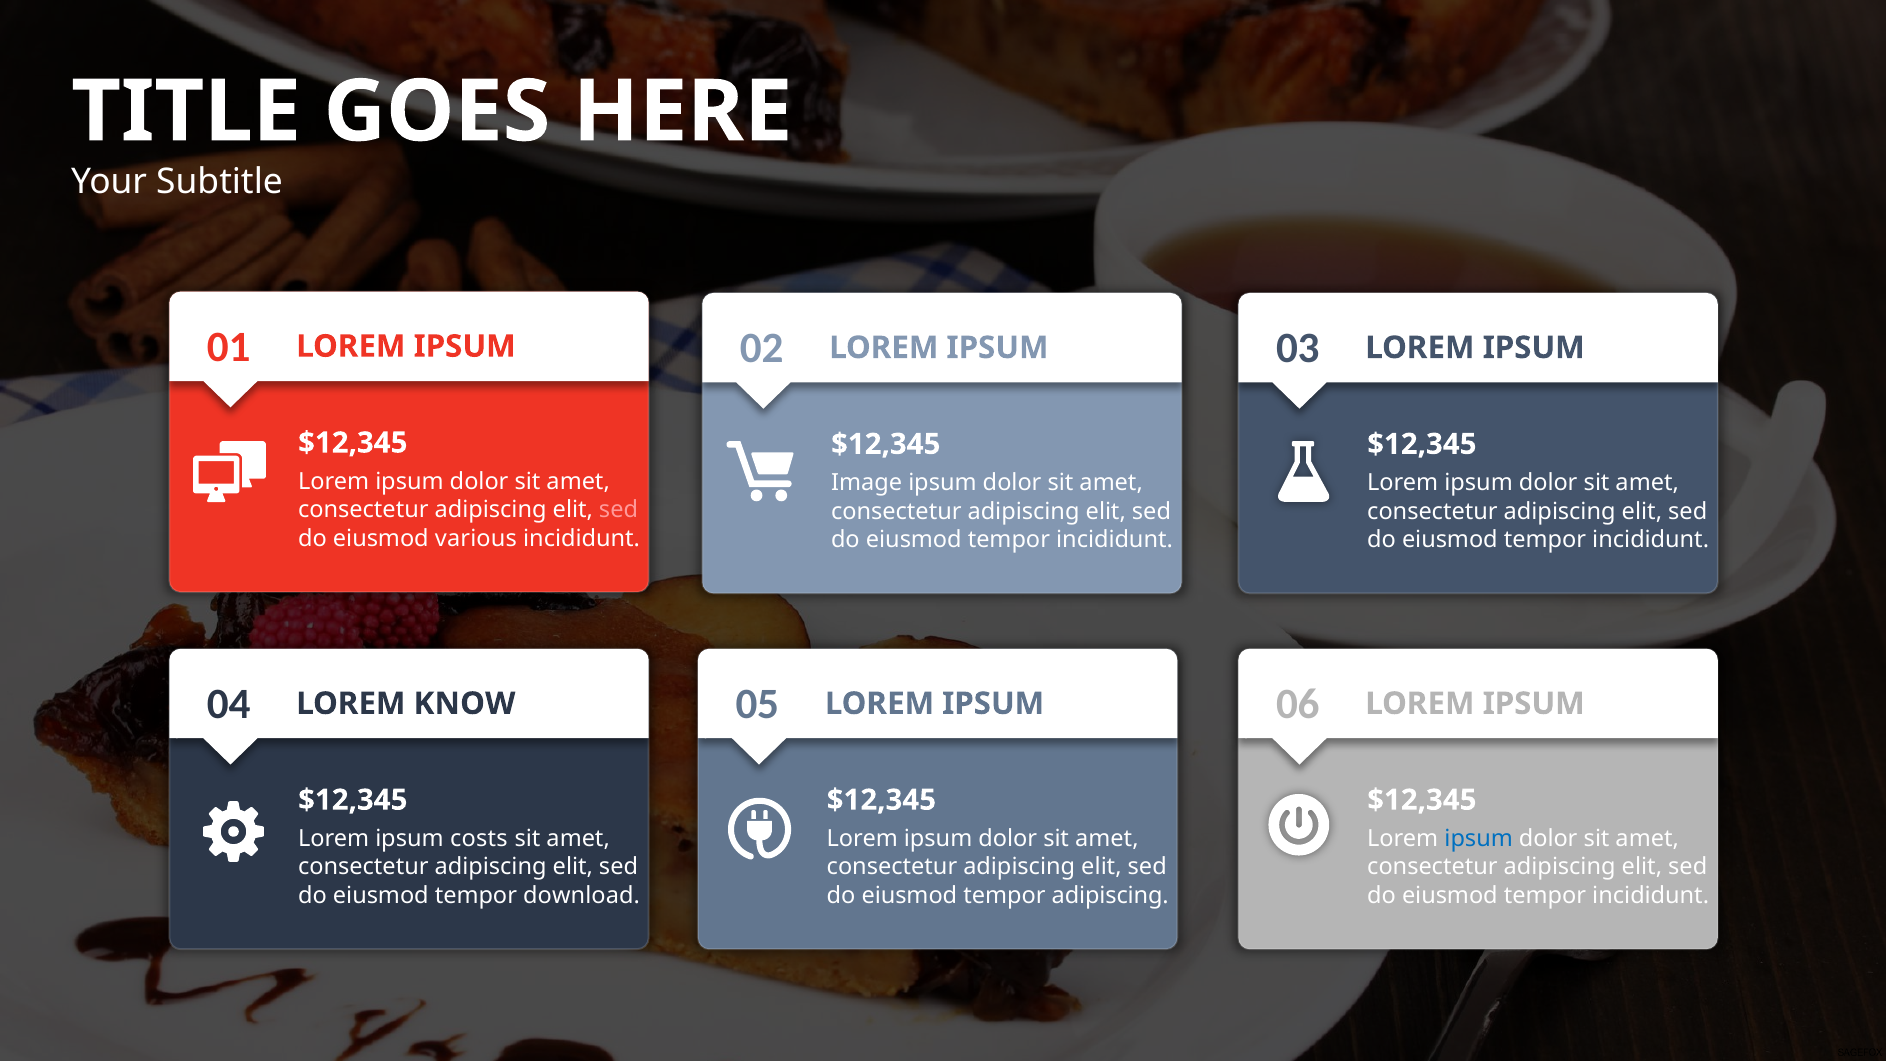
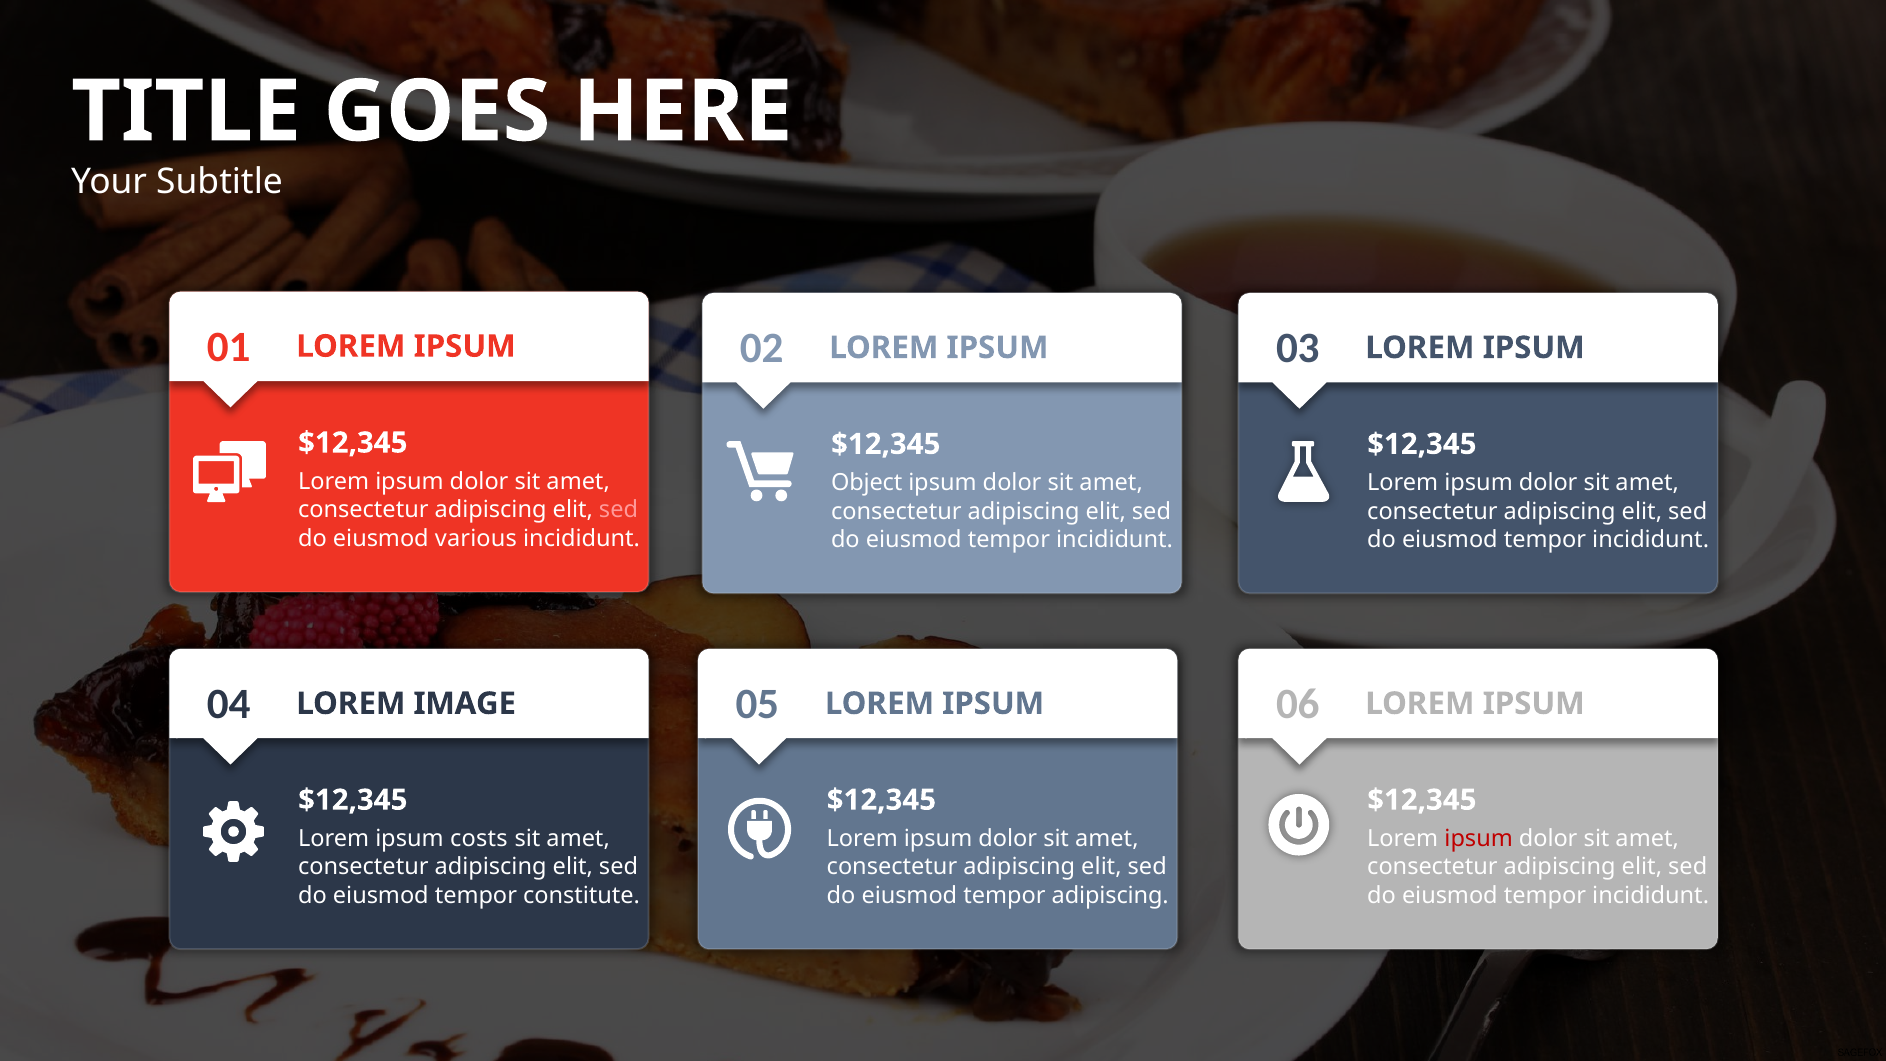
Image: Image -> Object (867, 483)
KNOW: KNOW -> IMAGE (465, 704)
ipsum colour: blue -> red (1479, 839)
download: download -> constitute (582, 895)
